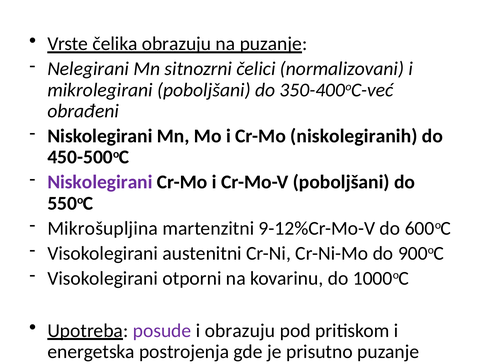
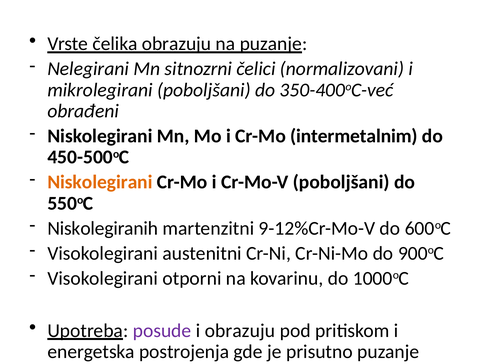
niskolegiranih: niskolegiranih -> intermetalnim (354, 136)
Niskolegirani colour: purple -> orange (100, 182)
Mikrošupljina: Mikrošupljina -> Niskolegiranih (103, 229)
